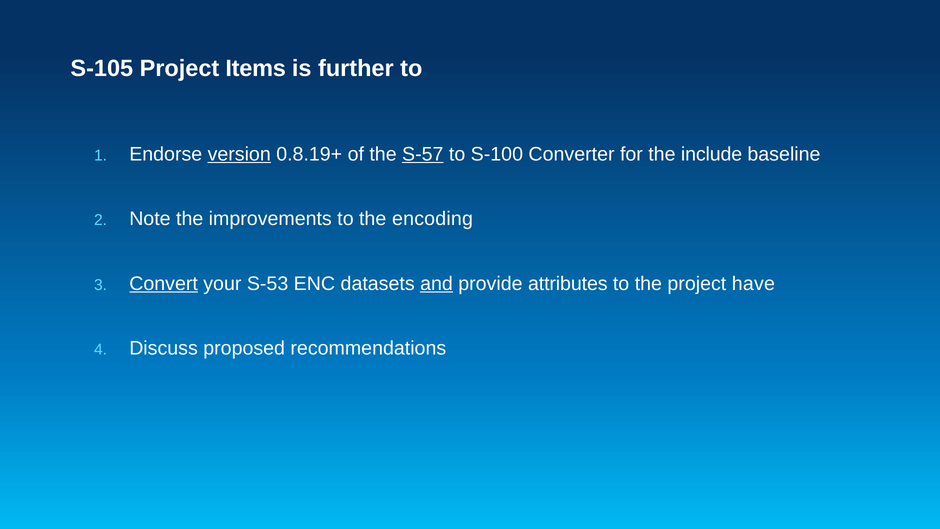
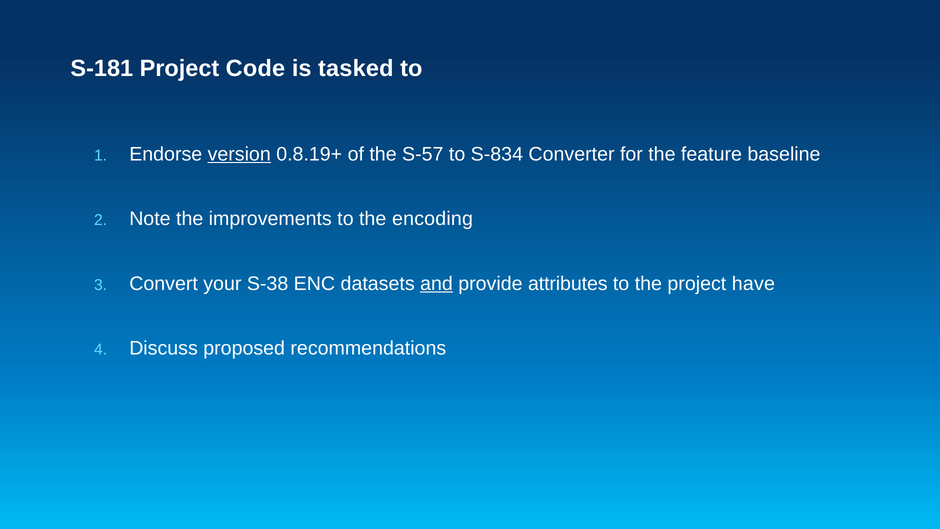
S-105: S-105 -> S-181 (102, 68)
Items: Items -> Code (255, 68)
further: further -> tasked (356, 68)
S-57 underline: present -> none (423, 154)
S-100: S-100 -> S-834 (497, 154)
include: include -> feature (711, 154)
Convert underline: present -> none (164, 283)
S-53: S-53 -> S-38 (268, 283)
